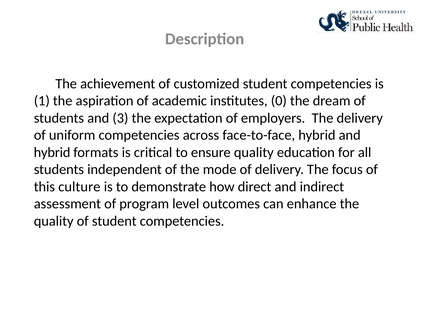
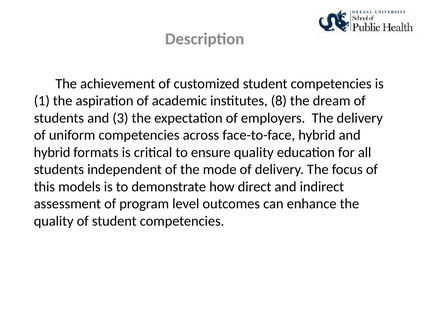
0: 0 -> 8 (279, 101)
culture: culture -> models (79, 187)
